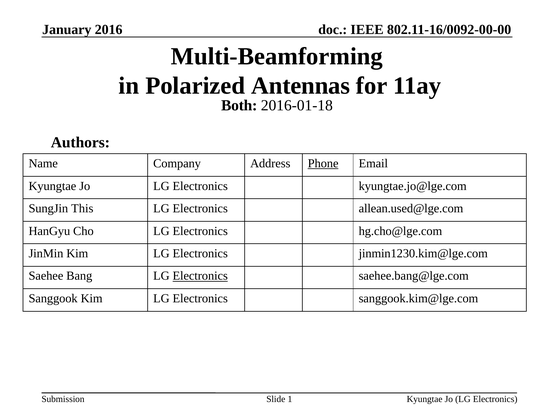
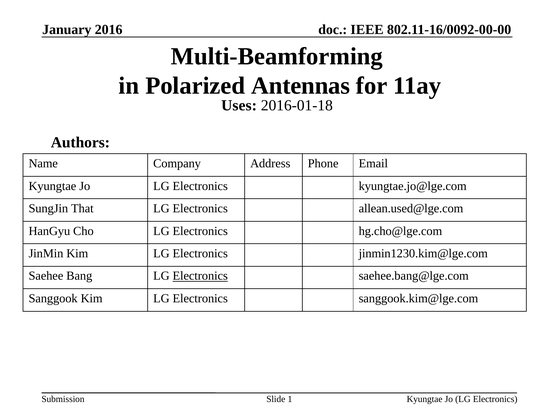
Both: Both -> Uses (239, 105)
Phone underline: present -> none (323, 163)
This: This -> That (82, 208)
